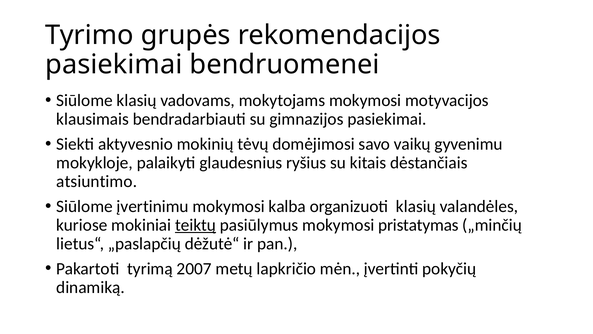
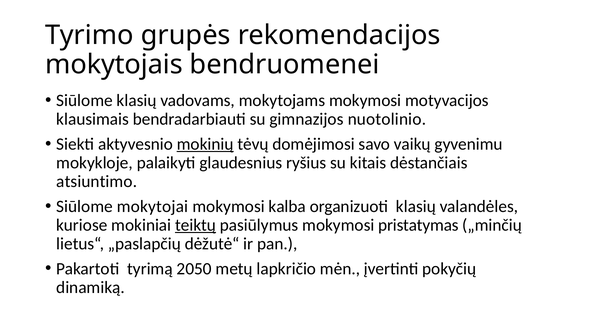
pasiekimai: pasiekimai -> mokytojais (114, 64)
gimnazijos pasiekimai: pasiekimai -> nuotolinio (387, 119)
mokinių underline: none -> present (205, 144)
įvertinimu: įvertinimu -> mokytojai (153, 206)
2007: 2007 -> 2050 (194, 268)
